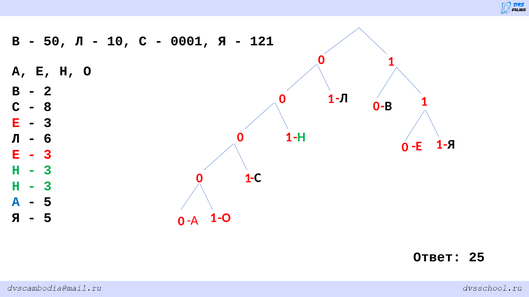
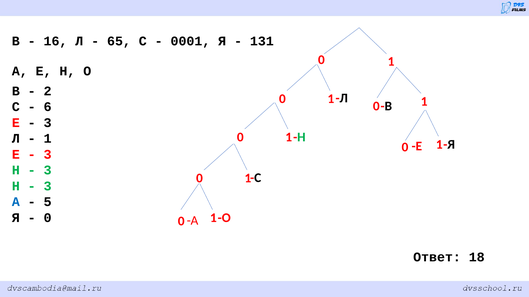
50: 50 -> 16 (55, 41)
10: 10 -> 65 (119, 41)
121: 121 -> 131 (262, 41)
8: 8 -> 6 (48, 107)
6: 6 -> 1 (48, 139)
5: 5 -> 0 (48, 218)
25: 25 -> 18 (477, 258)
